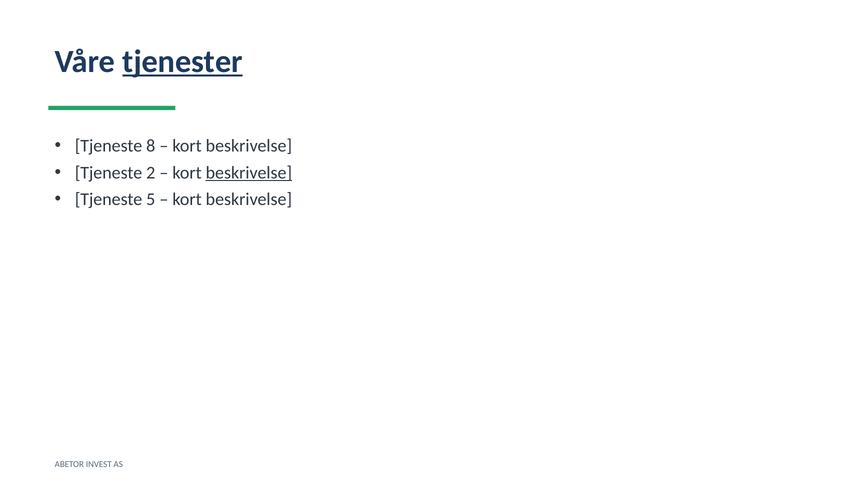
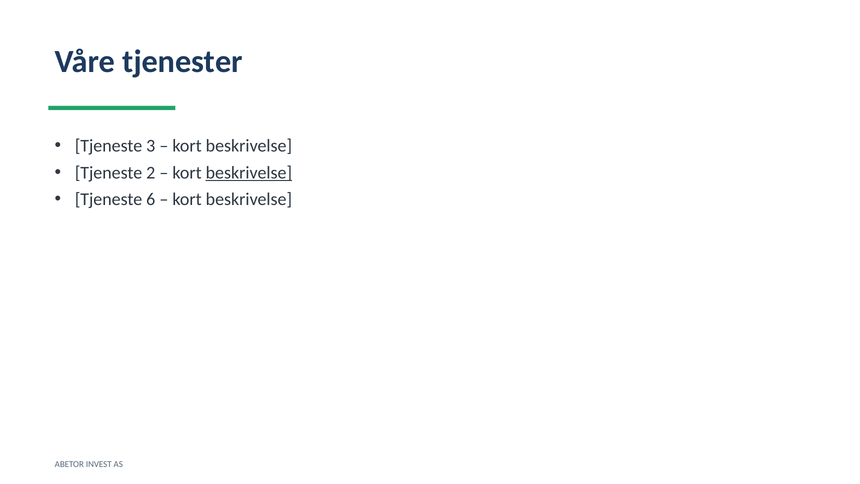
tjenester underline: present -> none (183, 61)
8: 8 -> 3 (151, 146)
5: 5 -> 6 (151, 199)
